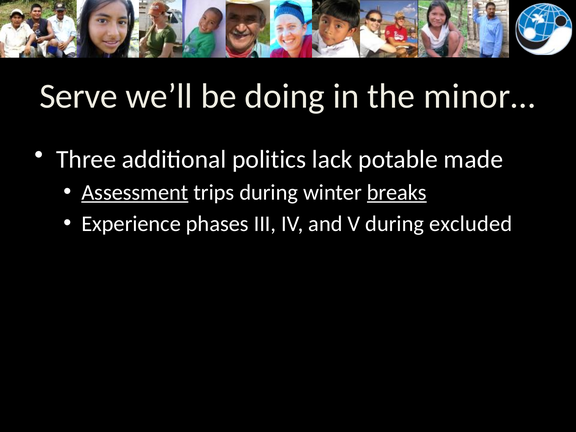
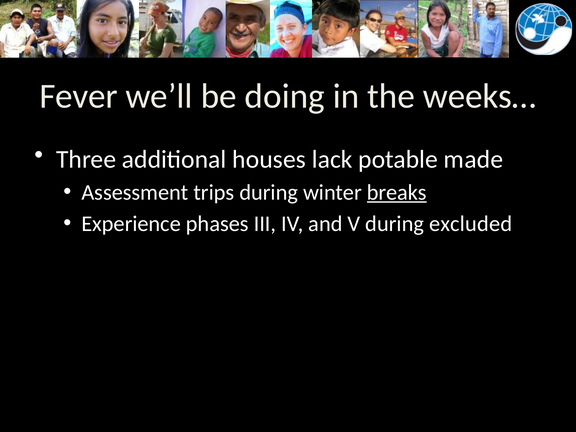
Serve: Serve -> Fever (78, 96)
minor…: minor… -> weeks… (480, 96)
politics: politics -> houses (269, 159)
Assessment underline: present -> none (135, 192)
